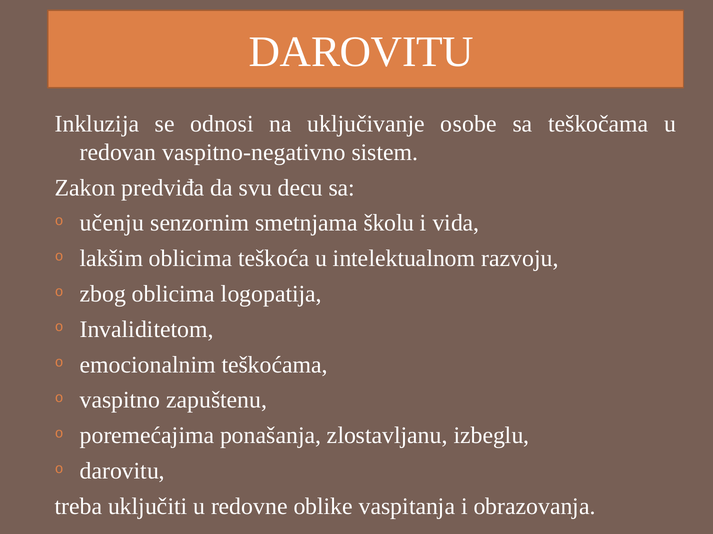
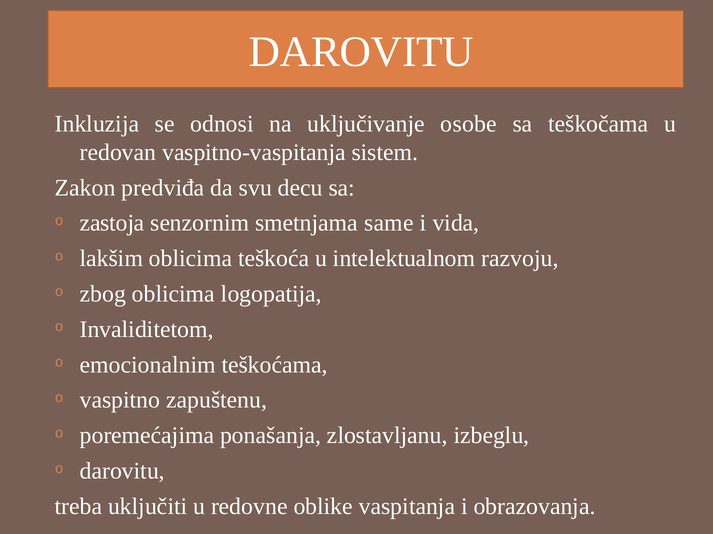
vaspitno-negativno: vaspitno-negativno -> vaspitno-vaspitanja (254, 152)
učenju: učenju -> zastoja (112, 223)
školu: školu -> same (389, 223)
